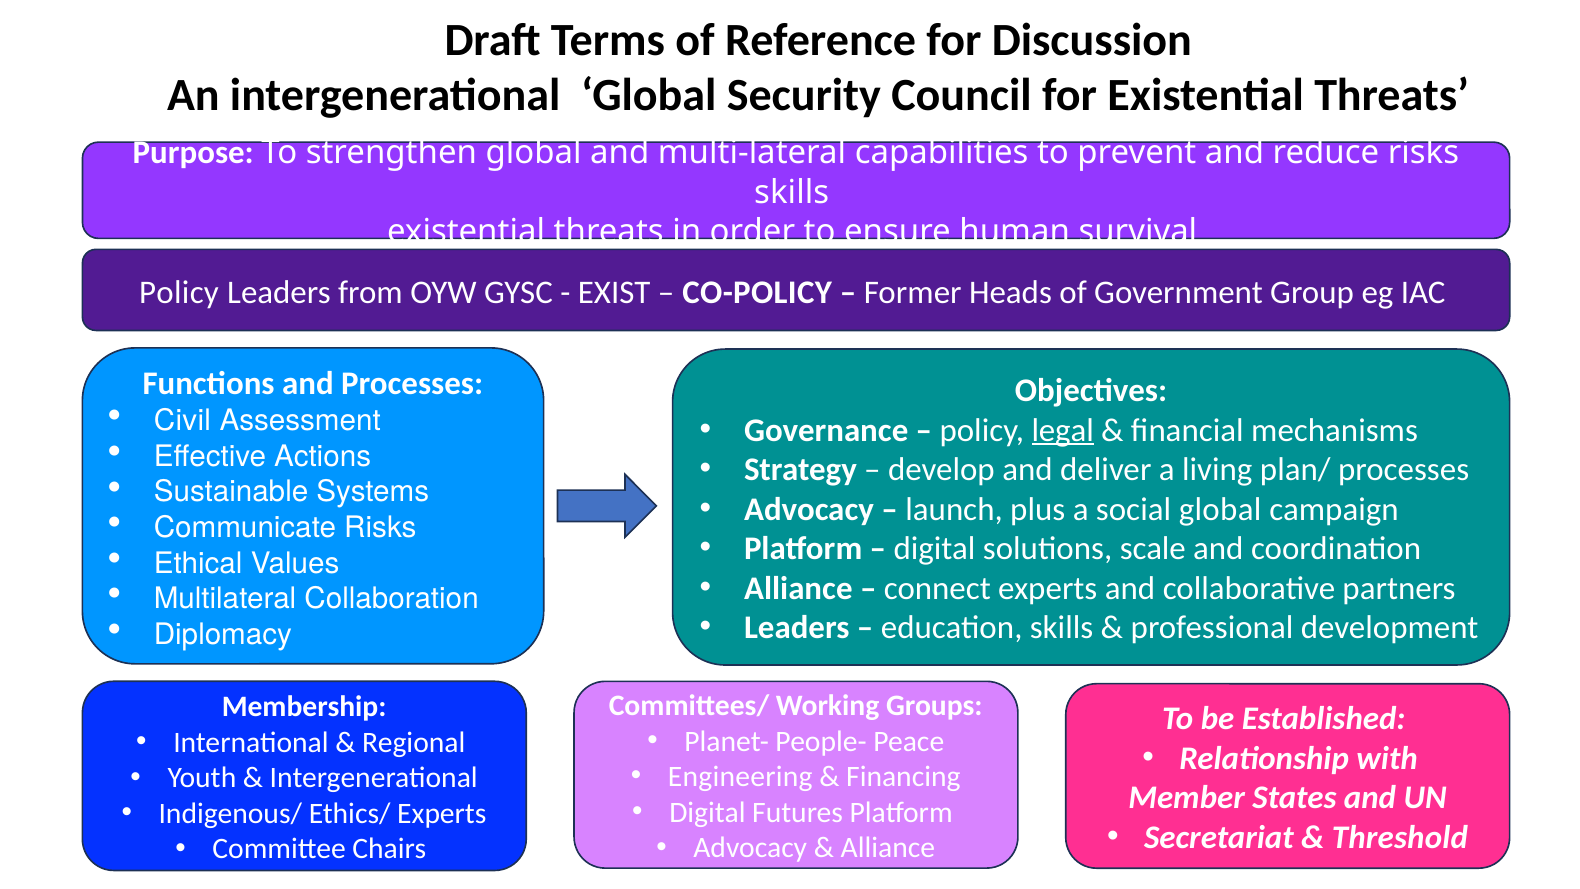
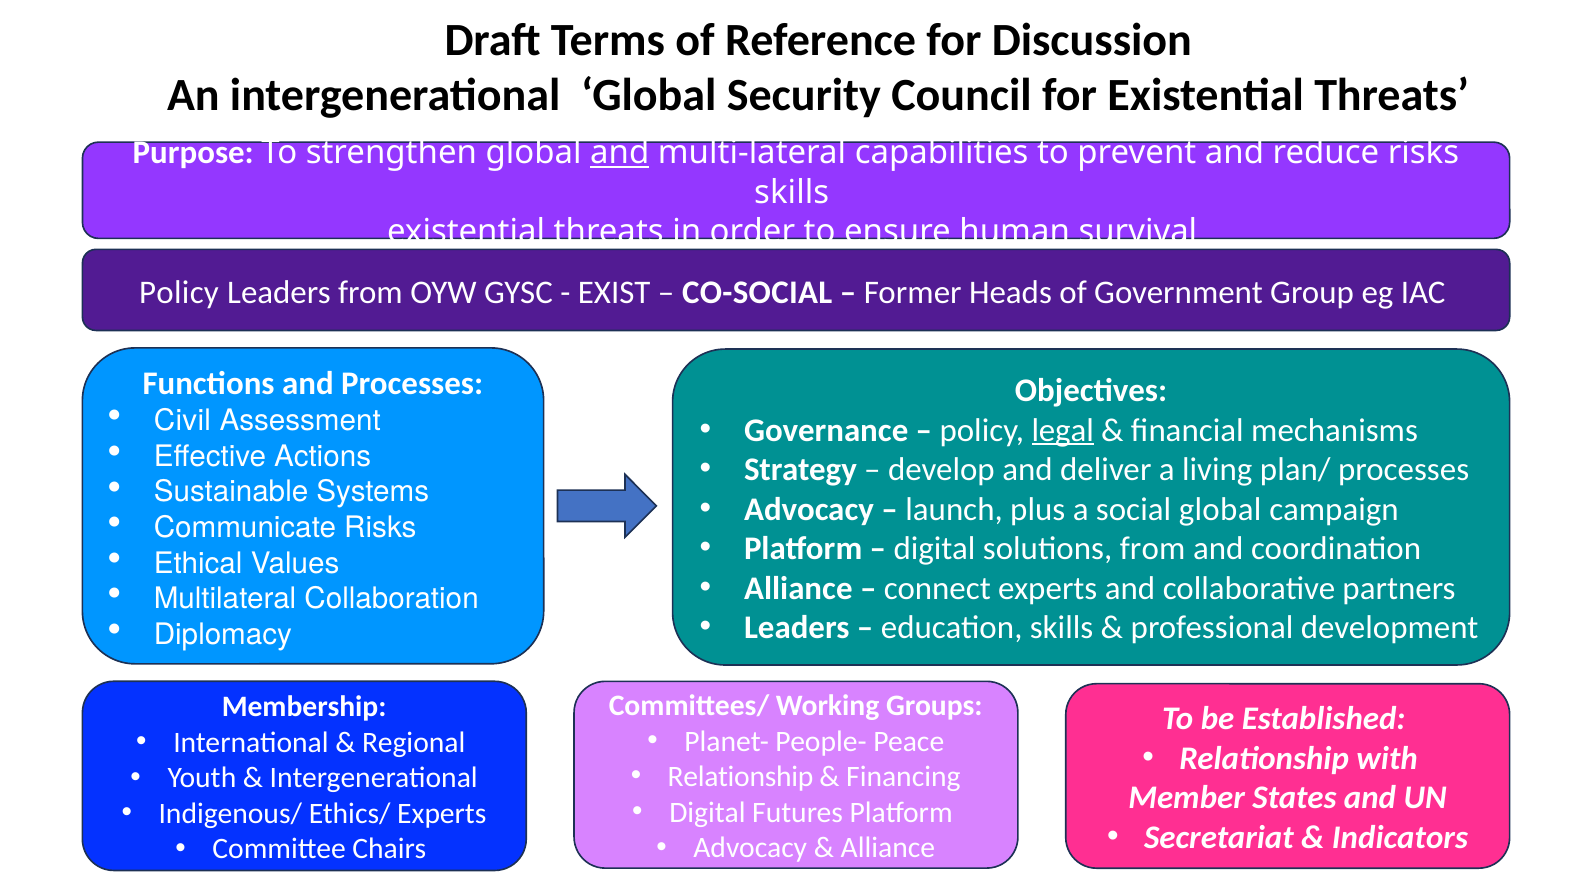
and underline: none -> present (620, 153)
CO-POLICY: CO-POLICY -> CO-SOCIAL (757, 292)
solutions scale: scale -> from (1153, 549)
Engineering: Engineering -> Relationship (740, 777)
Threshold: Threshold -> Indicators (1400, 837)
